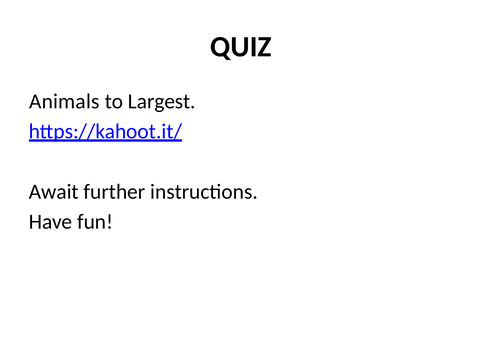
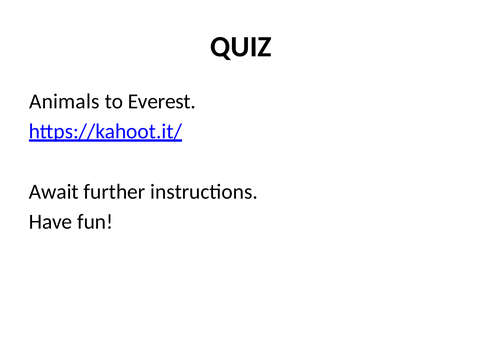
Largest: Largest -> Everest (162, 101)
